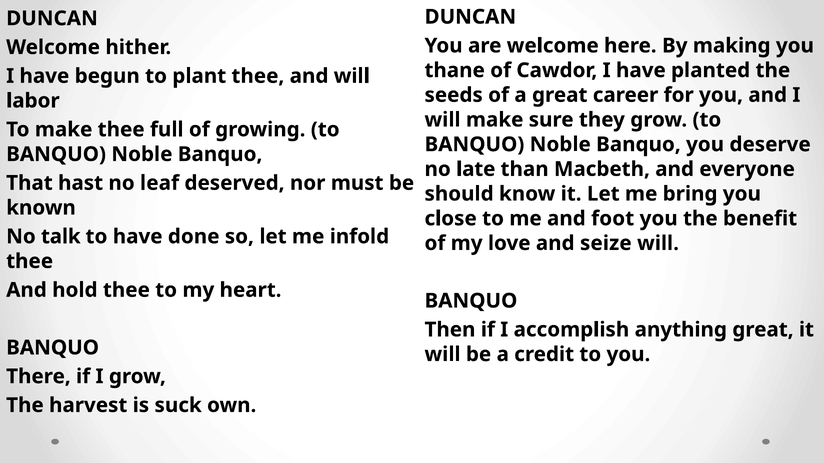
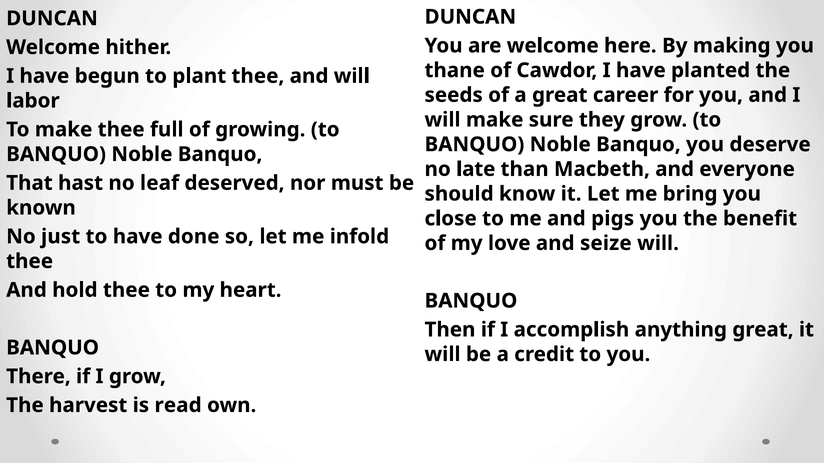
foot: foot -> pigs (613, 219)
talk: talk -> just (61, 237)
suck: suck -> read (178, 406)
